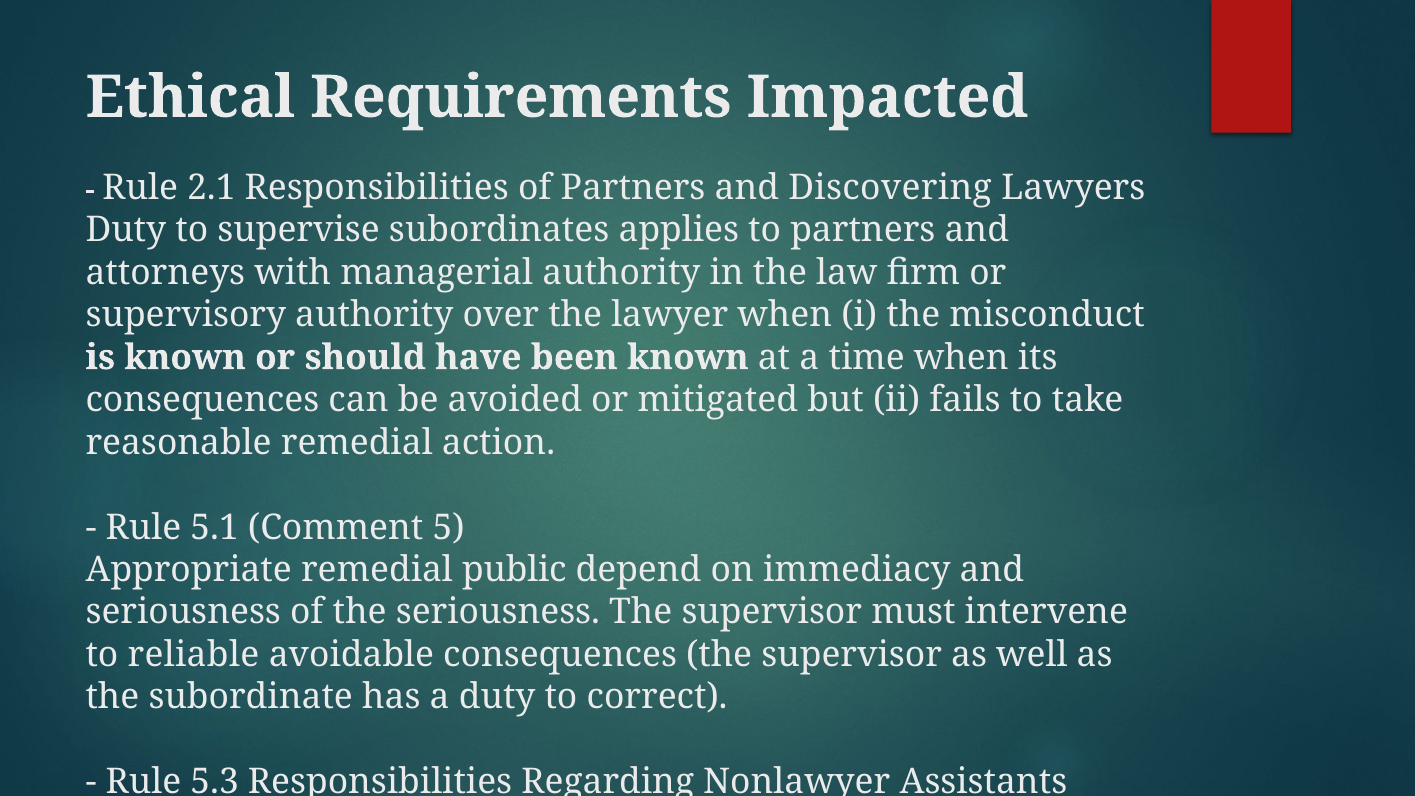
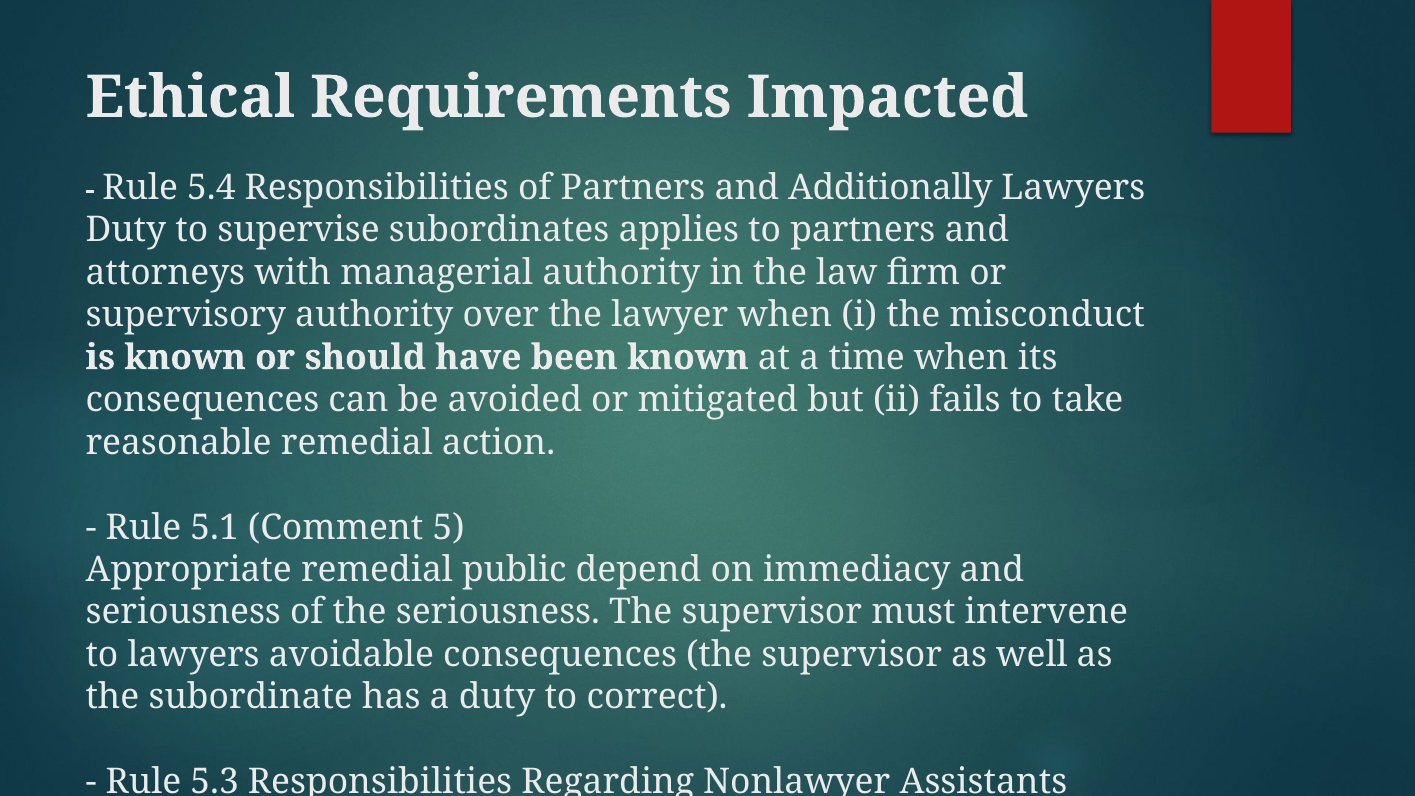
2.1: 2.1 -> 5.4 (211, 188)
Discovering: Discovering -> Additionally (890, 188)
to reliable: reliable -> lawyers (194, 655)
